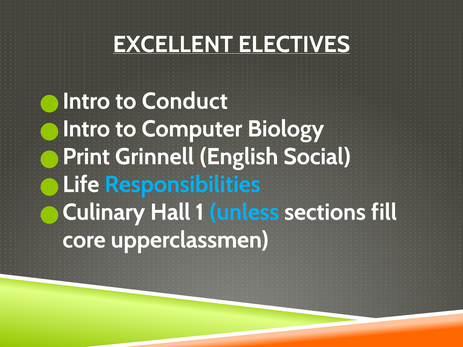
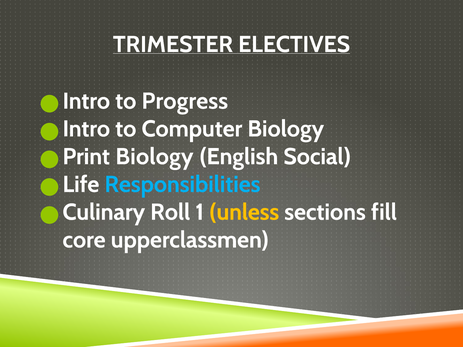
EXCELLENT: EXCELLENT -> TRIMESTER (173, 44)
Conduct: Conduct -> Progress (185, 101)
Grinnell: Grinnell -> Biology (154, 157)
Hall: Hall -> Roll (170, 212)
unless colour: light blue -> yellow (244, 212)
